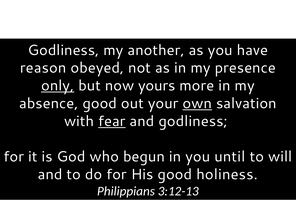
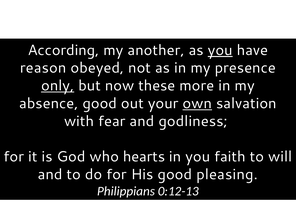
Godliness: Godliness -> According (63, 50)
you underline: none -> present (220, 50)
yours: yours -> these (157, 86)
fear underline: present -> none (112, 121)
begun: begun -> hearts (144, 157)
until: until -> faith (230, 157)
holiness: holiness -> pleasing (227, 174)
3:12-13: 3:12-13 -> 0:12-13 (178, 191)
